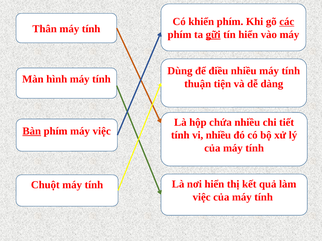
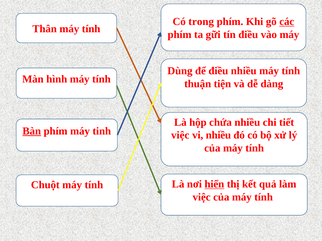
khiển: khiển -> trong (201, 22)
gữi underline: present -> none (213, 35)
tín hiển: hiển -> điều (248, 35)
máy việc: việc -> tinh (102, 131)
tính: tính -> việc (180, 135)
hiển underline: none -> present (214, 185)
